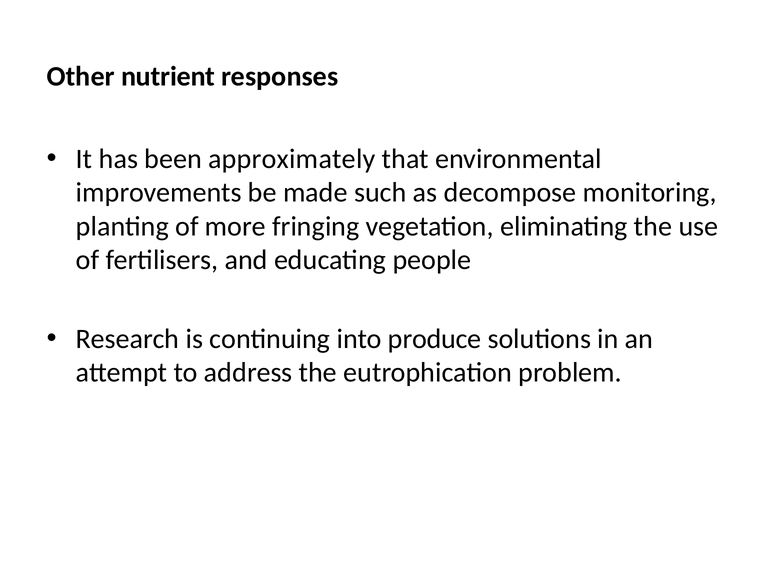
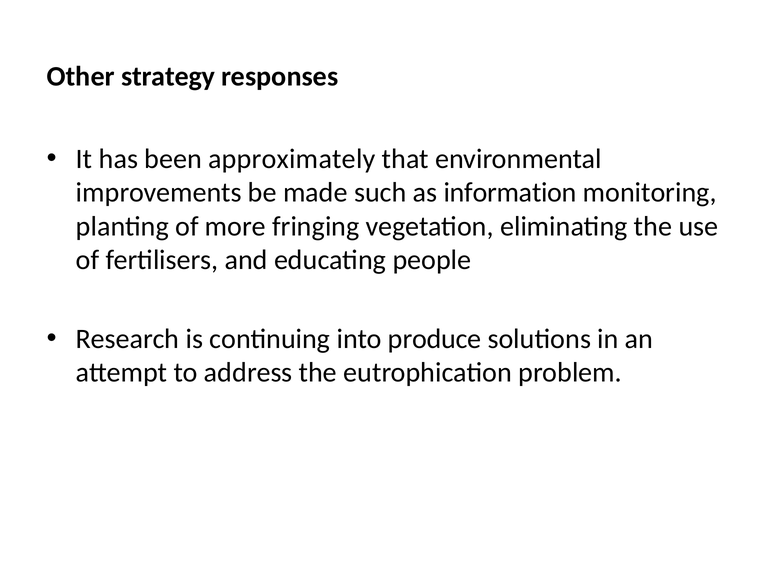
nutrient: nutrient -> strategy (168, 77)
decompose: decompose -> information (510, 193)
